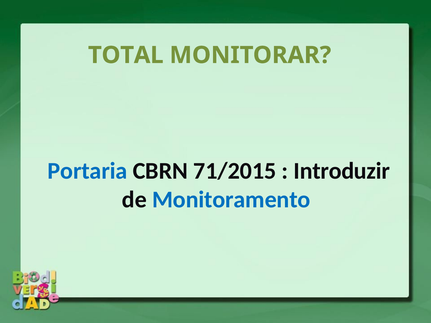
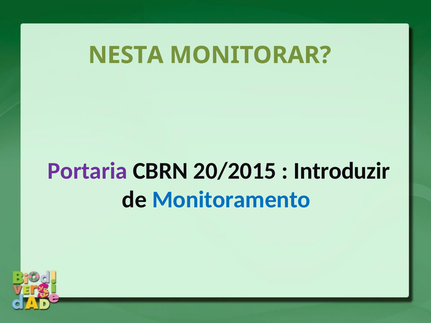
TOTAL: TOTAL -> NESTA (126, 55)
Portaria colour: blue -> purple (87, 171)
71/2015: 71/2015 -> 20/2015 (235, 171)
